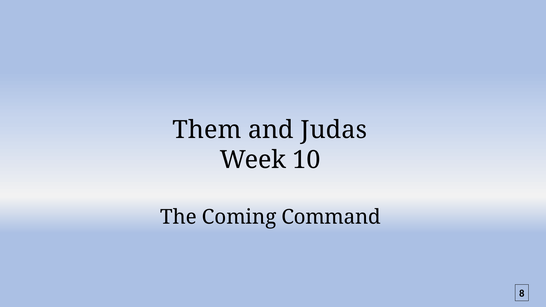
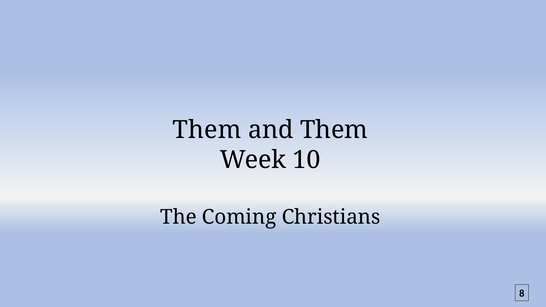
and Judas: Judas -> Them (334, 130)
Command: Command -> Christians (331, 217)
